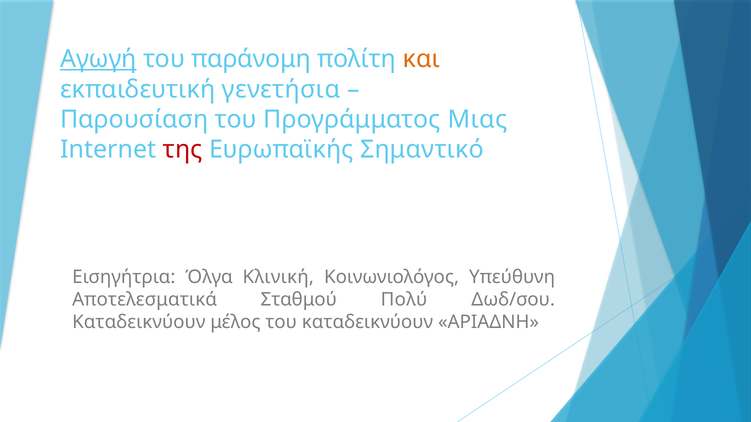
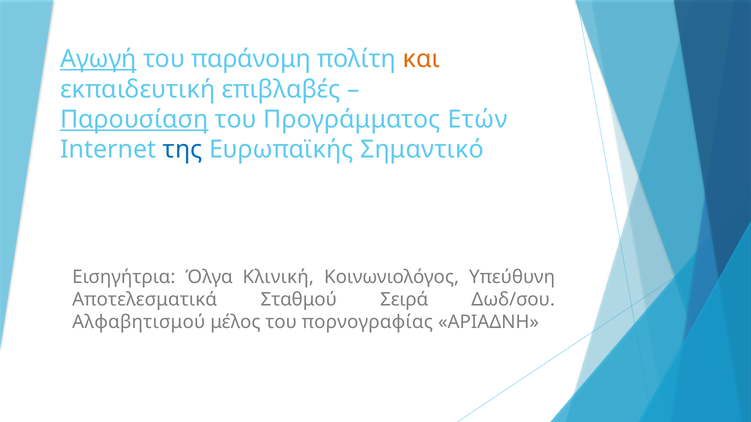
γενετήσια: γενετήσια -> επιβλαβές (281, 89)
Παρουσίαση underline: none -> present (134, 119)
Μιας: Μιας -> Ετών (478, 119)
της colour: red -> blue (183, 149)
Πολύ: Πολύ -> Σειρά (404, 300)
Καταδεικνύουν: Καταδεικνύουν -> Αλφαβητισμού (139, 322)
του καταδεικνύουν: καταδεικνύουν -> πορνογραφίας (367, 322)
